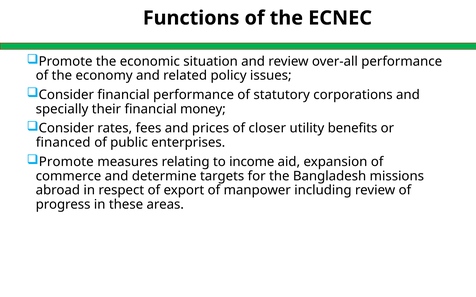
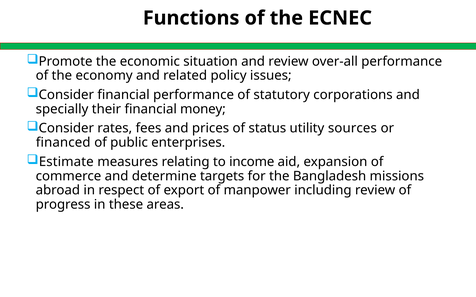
closer: closer -> status (267, 129)
benefits: benefits -> sources (352, 129)
Promote: Promote -> Estimate (66, 162)
